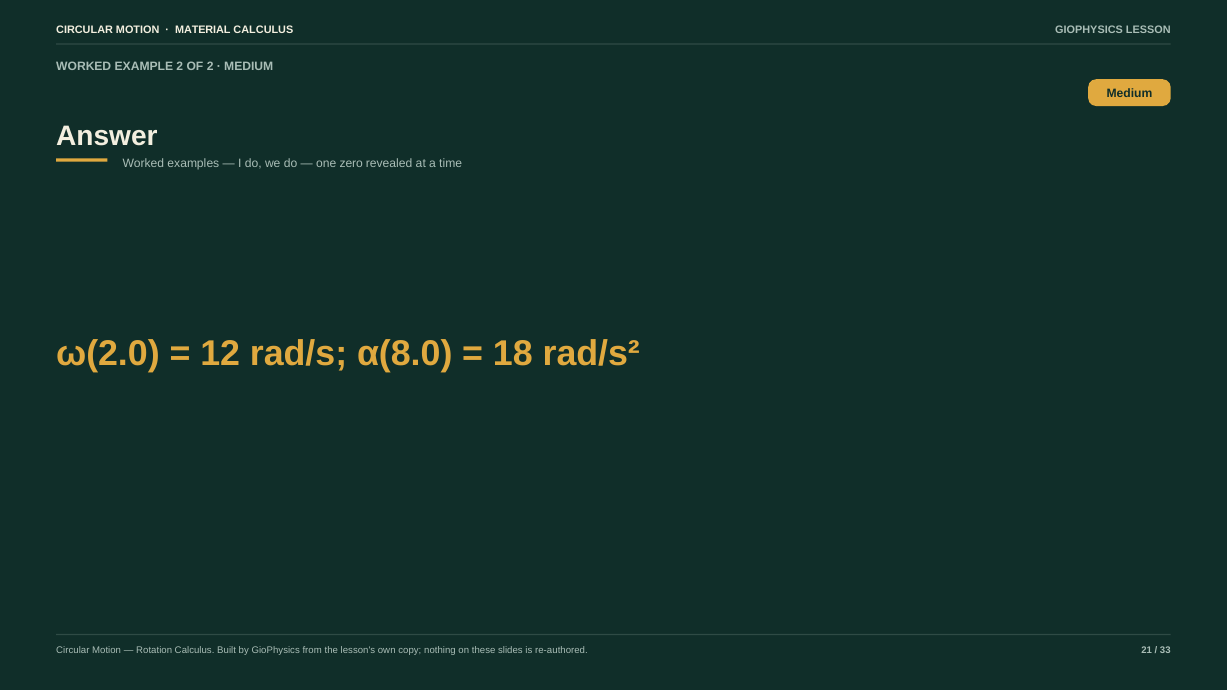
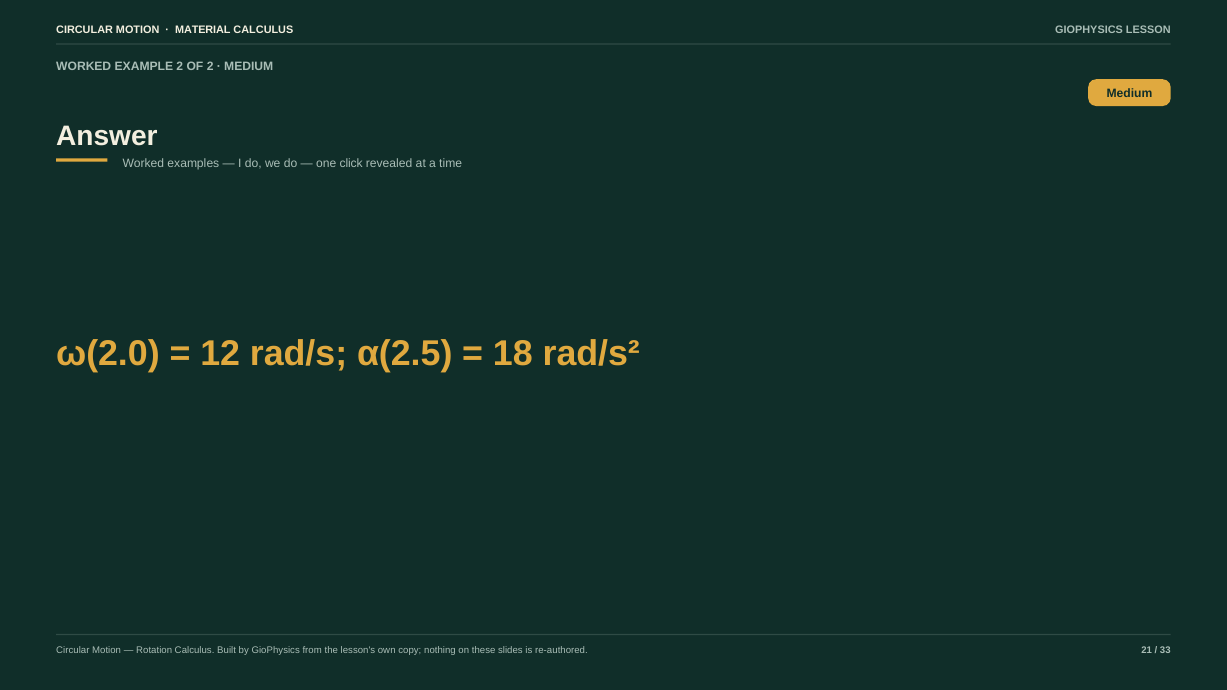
zero: zero -> click (351, 164)
α(8.0: α(8.0 -> α(2.5 (405, 354)
